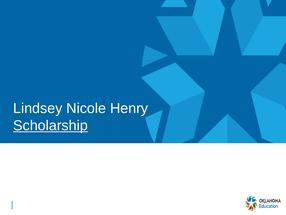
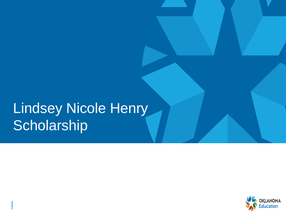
Scholarship underline: present -> none (50, 125)
